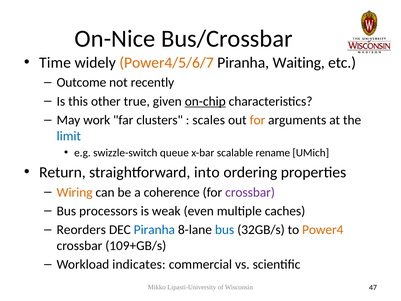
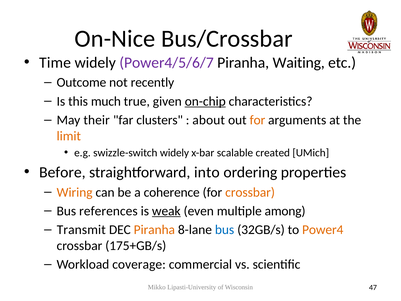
Power4/5/6/7 colour: orange -> purple (167, 63)
other: other -> much (106, 101)
work: work -> their (97, 120)
scales: scales -> about (209, 120)
limit colour: blue -> orange (69, 136)
swizzle-switch queue: queue -> widely (174, 153)
rename: rename -> created (273, 153)
Return: Return -> Before (62, 172)
crossbar colour: purple -> orange (250, 192)
processors: processors -> references (108, 211)
weak underline: none -> present (166, 211)
caches: caches -> among (285, 211)
Reorders: Reorders -> Transmit (81, 230)
Piranha colour: blue -> orange (154, 230)
109+GB/s: 109+GB/s -> 175+GB/s (136, 246)
indicates: indicates -> coverage (139, 264)
